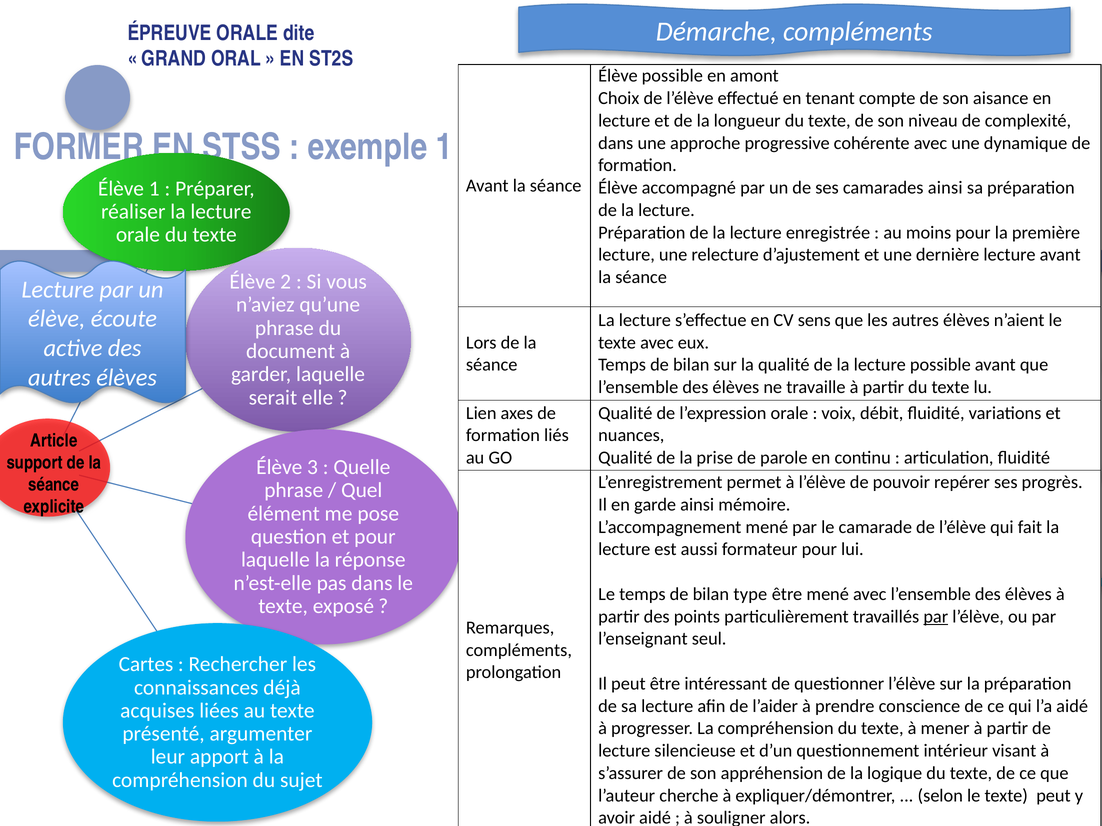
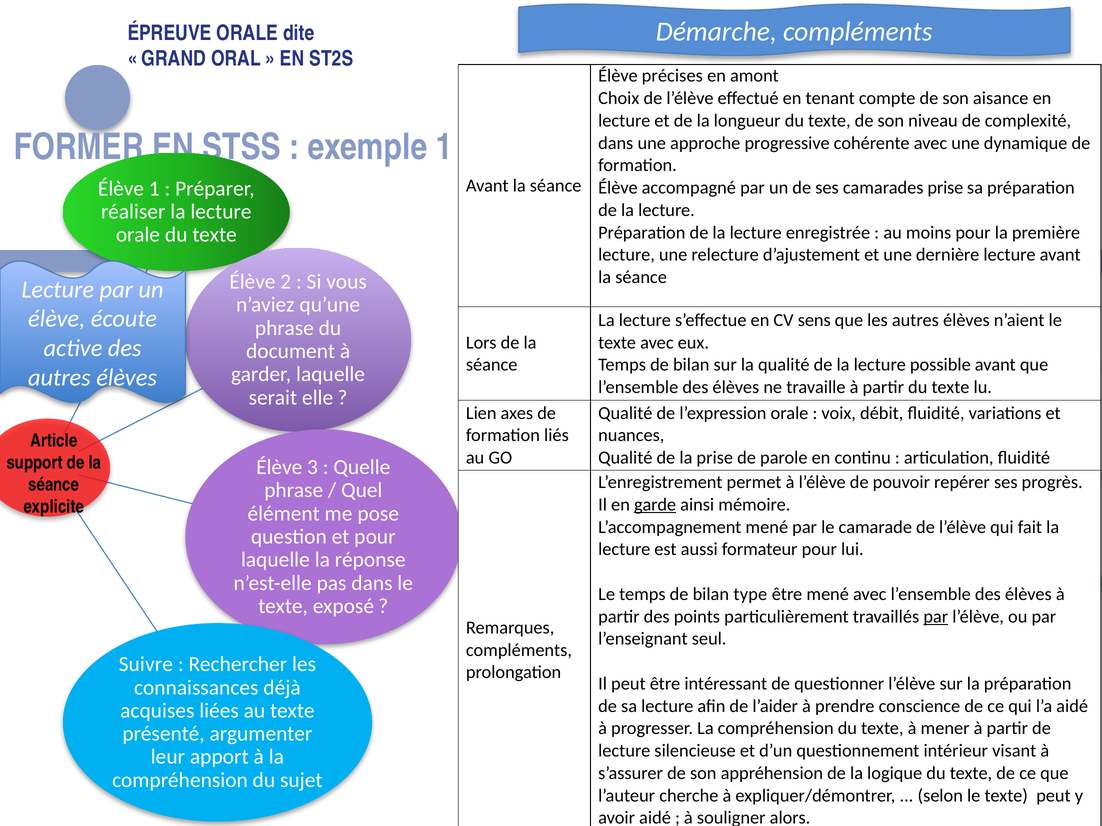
Élève possible: possible -> précises (672, 76)
camarades ainsi: ainsi -> prise (945, 188)
garde underline: none -> present (655, 505)
Cartes: Cartes -> Suivre (146, 665)
